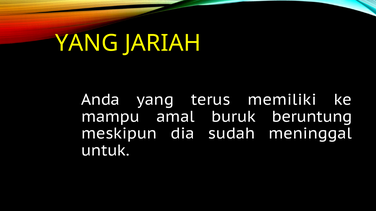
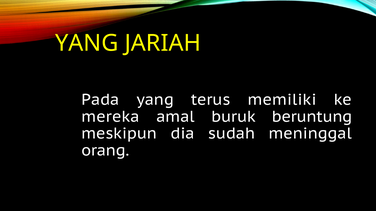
Anda: Anda -> Pada (100, 100)
mampu: mampu -> mereka (111, 117)
untuk: untuk -> orang (105, 151)
